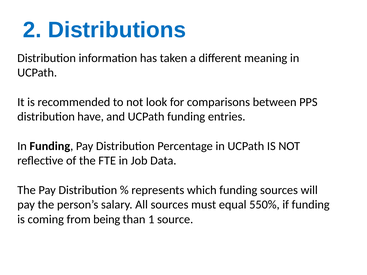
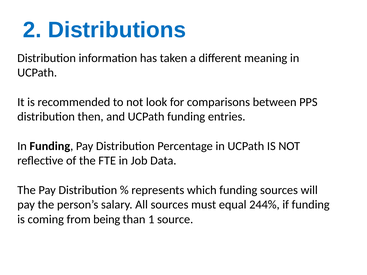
have: have -> then (91, 117)
550%: 550% -> 244% (264, 205)
